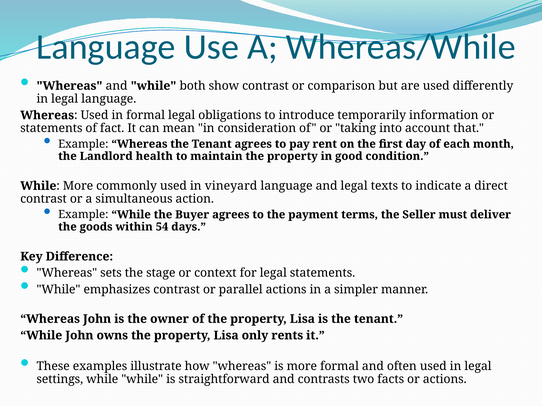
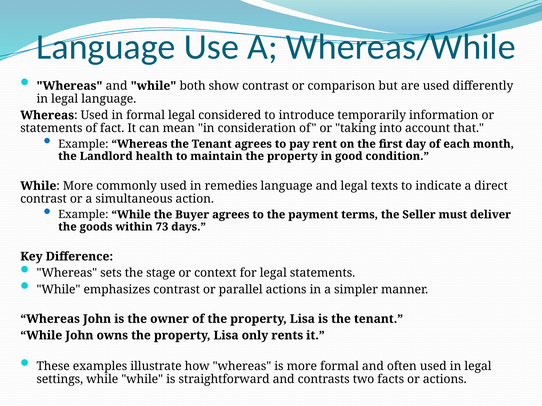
obligations: obligations -> considered (230, 115)
vineyard: vineyard -> remedies (231, 186)
54: 54 -> 73 (162, 227)
